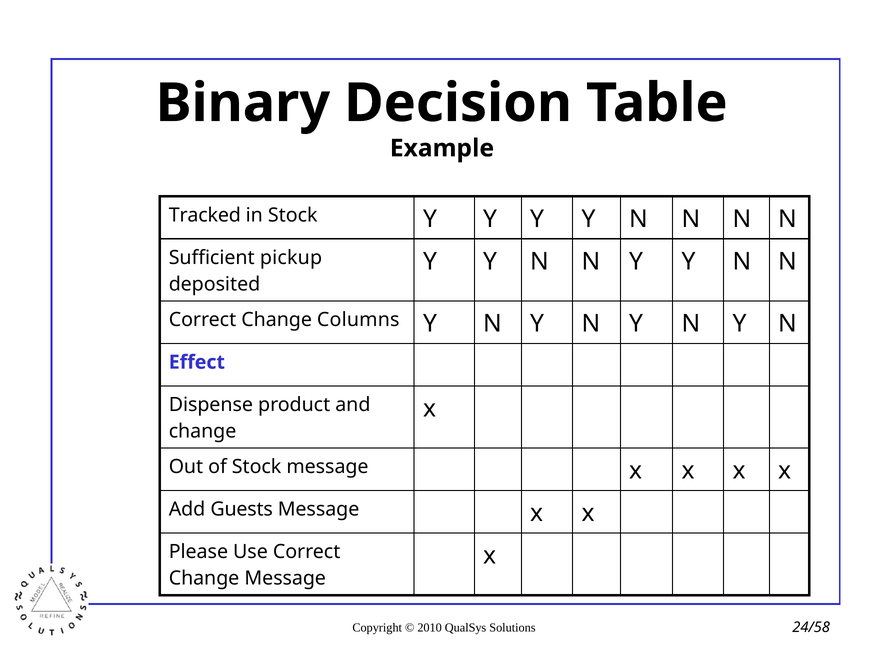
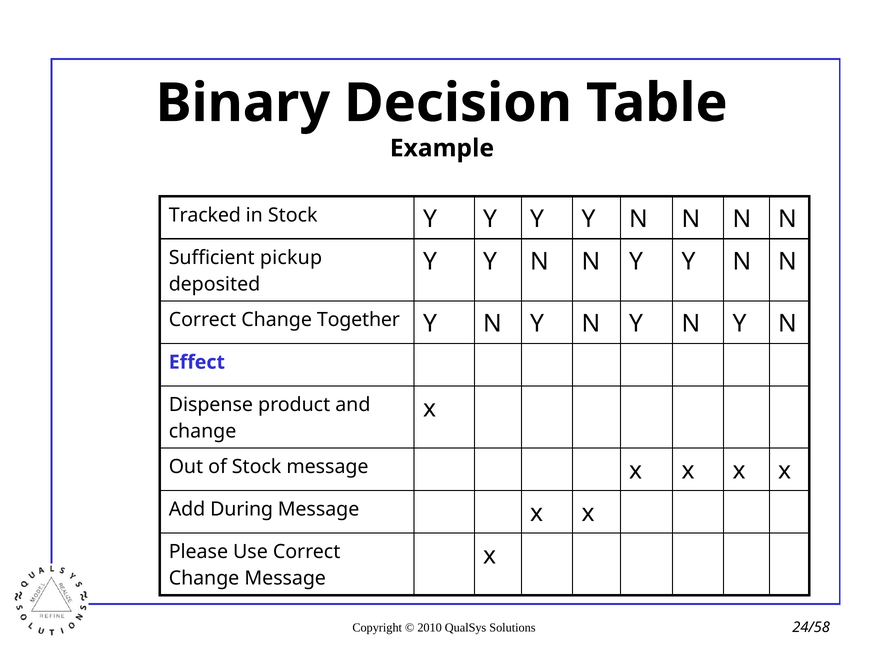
Columns: Columns -> Together (358, 320)
Guests: Guests -> During (242, 509)
